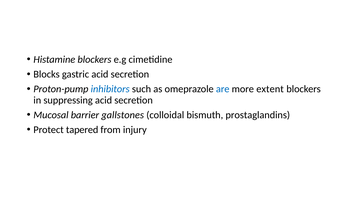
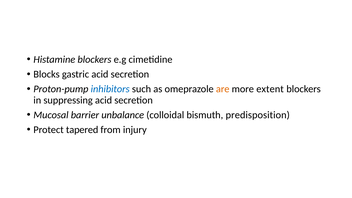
are colour: blue -> orange (223, 89)
gallstones: gallstones -> unbalance (123, 115)
prostaglandins: prostaglandins -> predisposition (258, 115)
